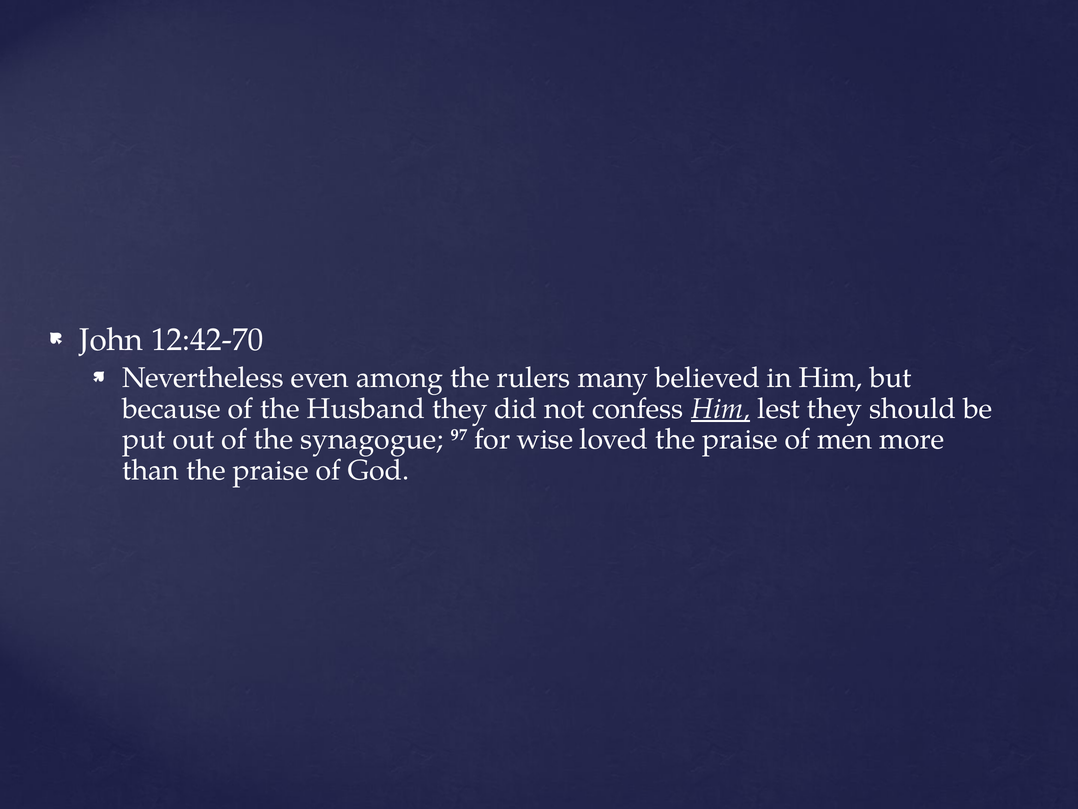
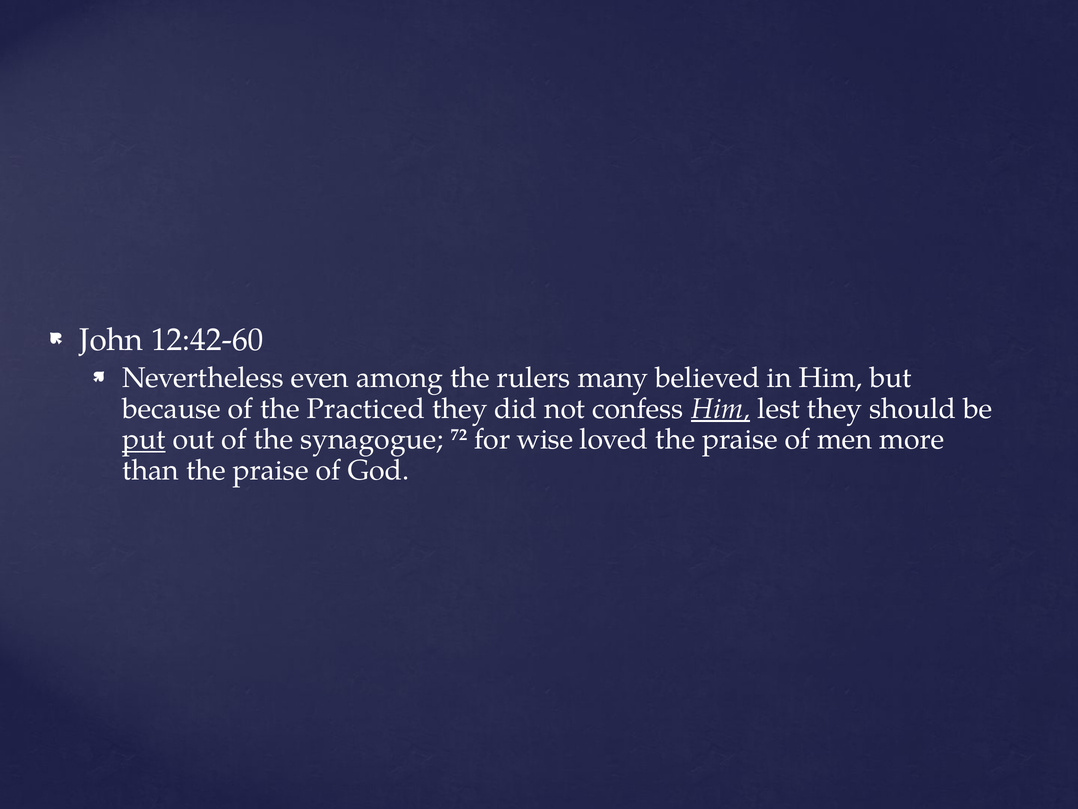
12:42-70: 12:42-70 -> 12:42-60 (207, 340)
Husband: Husband -> Practiced (366, 408)
put underline: none -> present (144, 439)
97: 97 -> 72 (459, 435)
